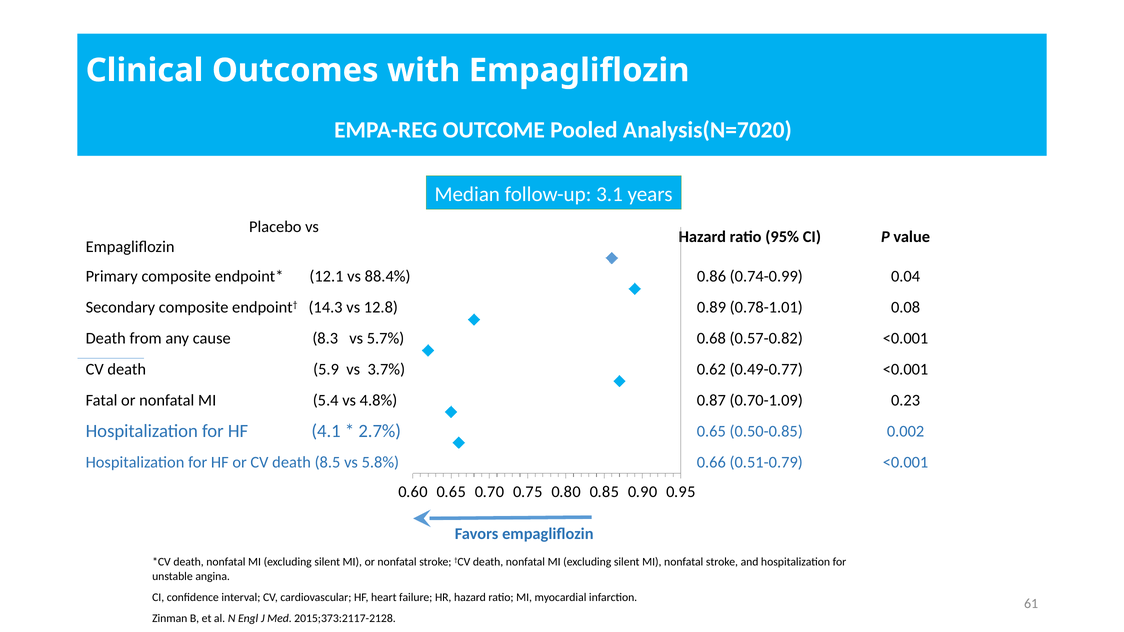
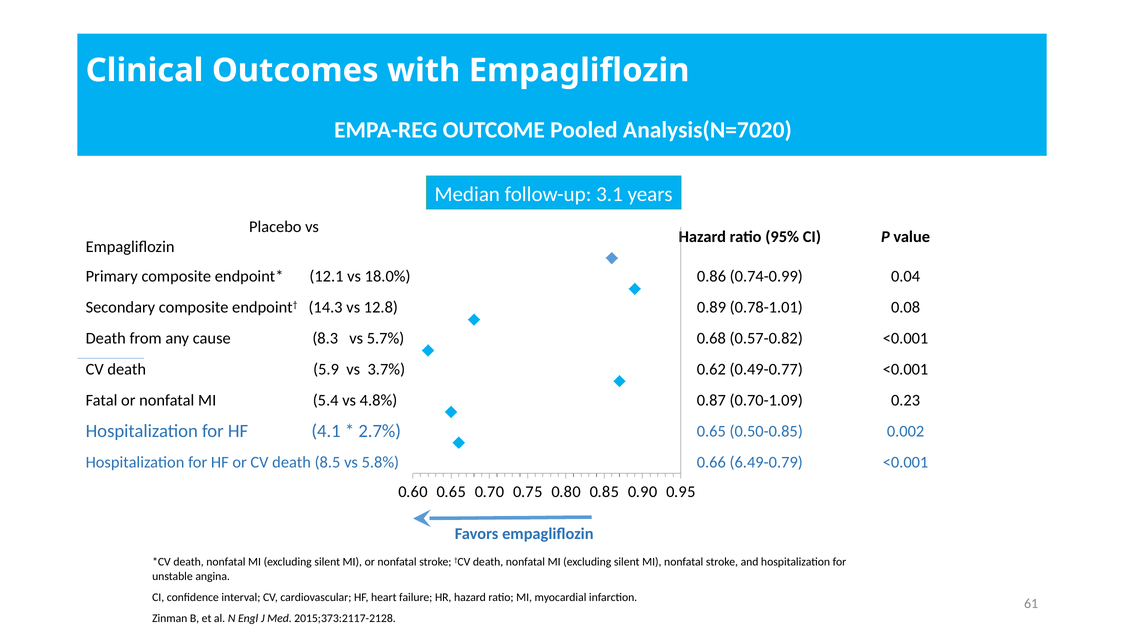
88.4%: 88.4% -> 18.0% (388, 277)
0.51-0.79: 0.51-0.79 -> 6.49-0.79 (766, 463)
